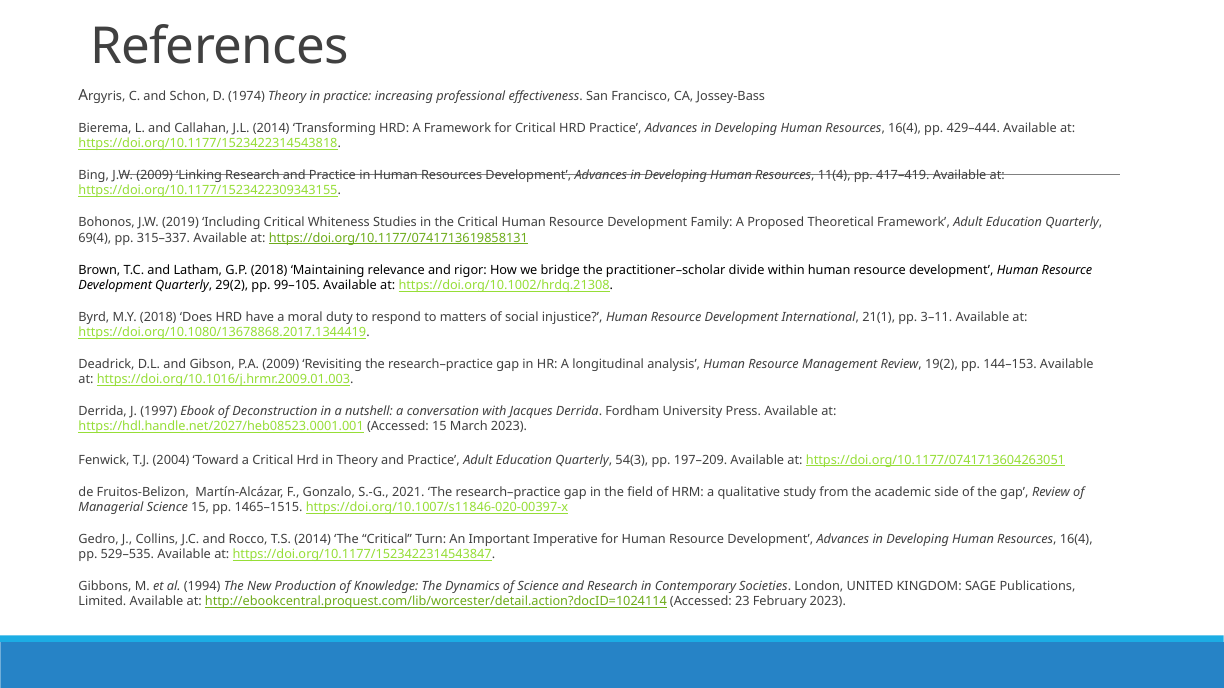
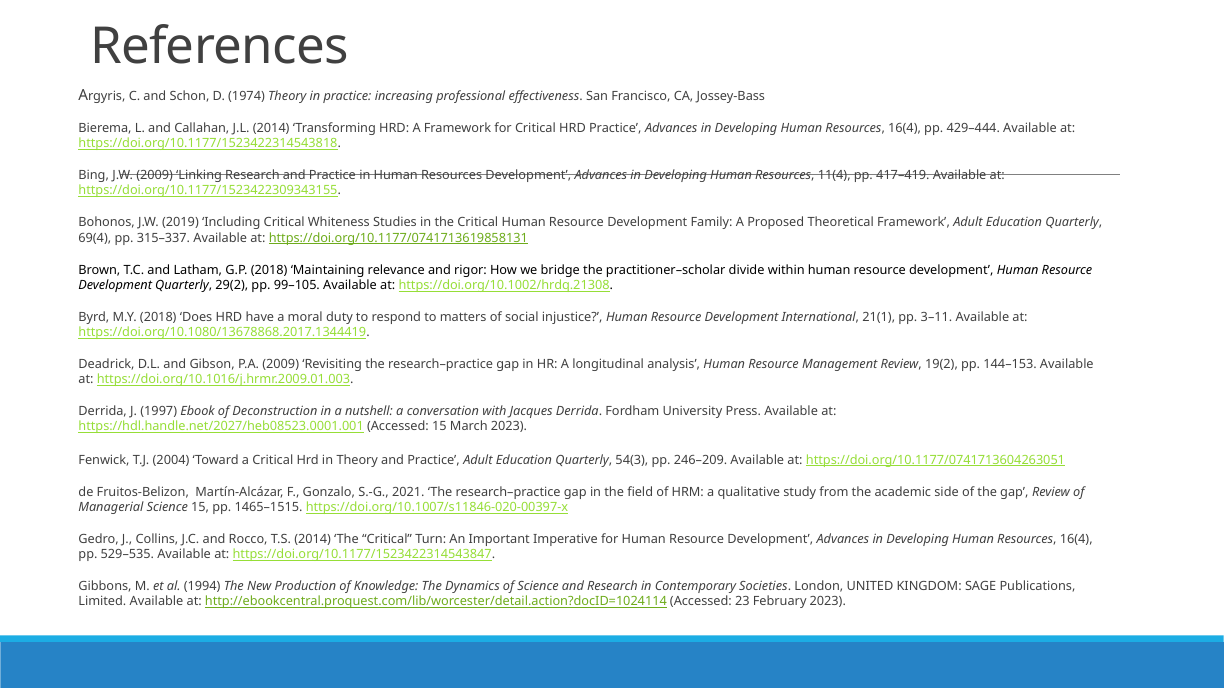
197–209: 197–209 -> 246–209 (701, 460)
